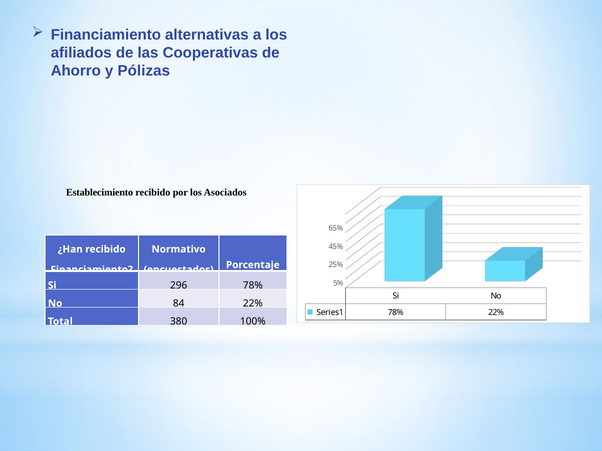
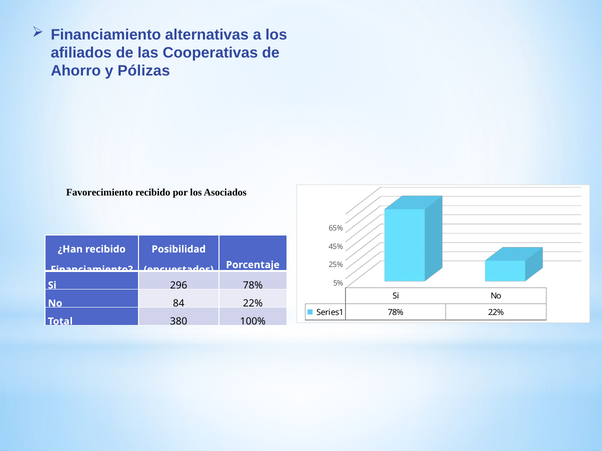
Establecimiento: Establecimiento -> Favorecimiento (100, 193)
Normativo: Normativo -> Posibilidad (179, 249)
